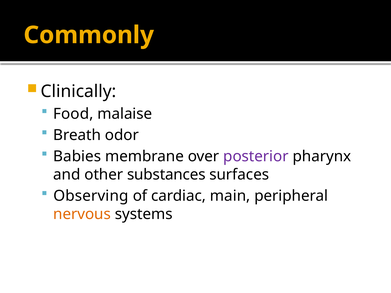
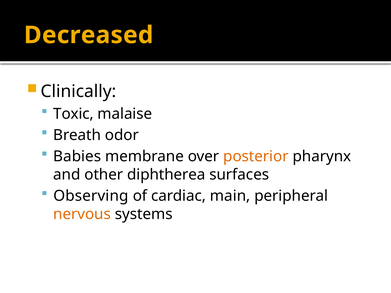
Commonly: Commonly -> Decreased (89, 35)
Food: Food -> Toxic (73, 114)
posterior colour: purple -> orange (256, 157)
substances: substances -> diphtherea (166, 175)
